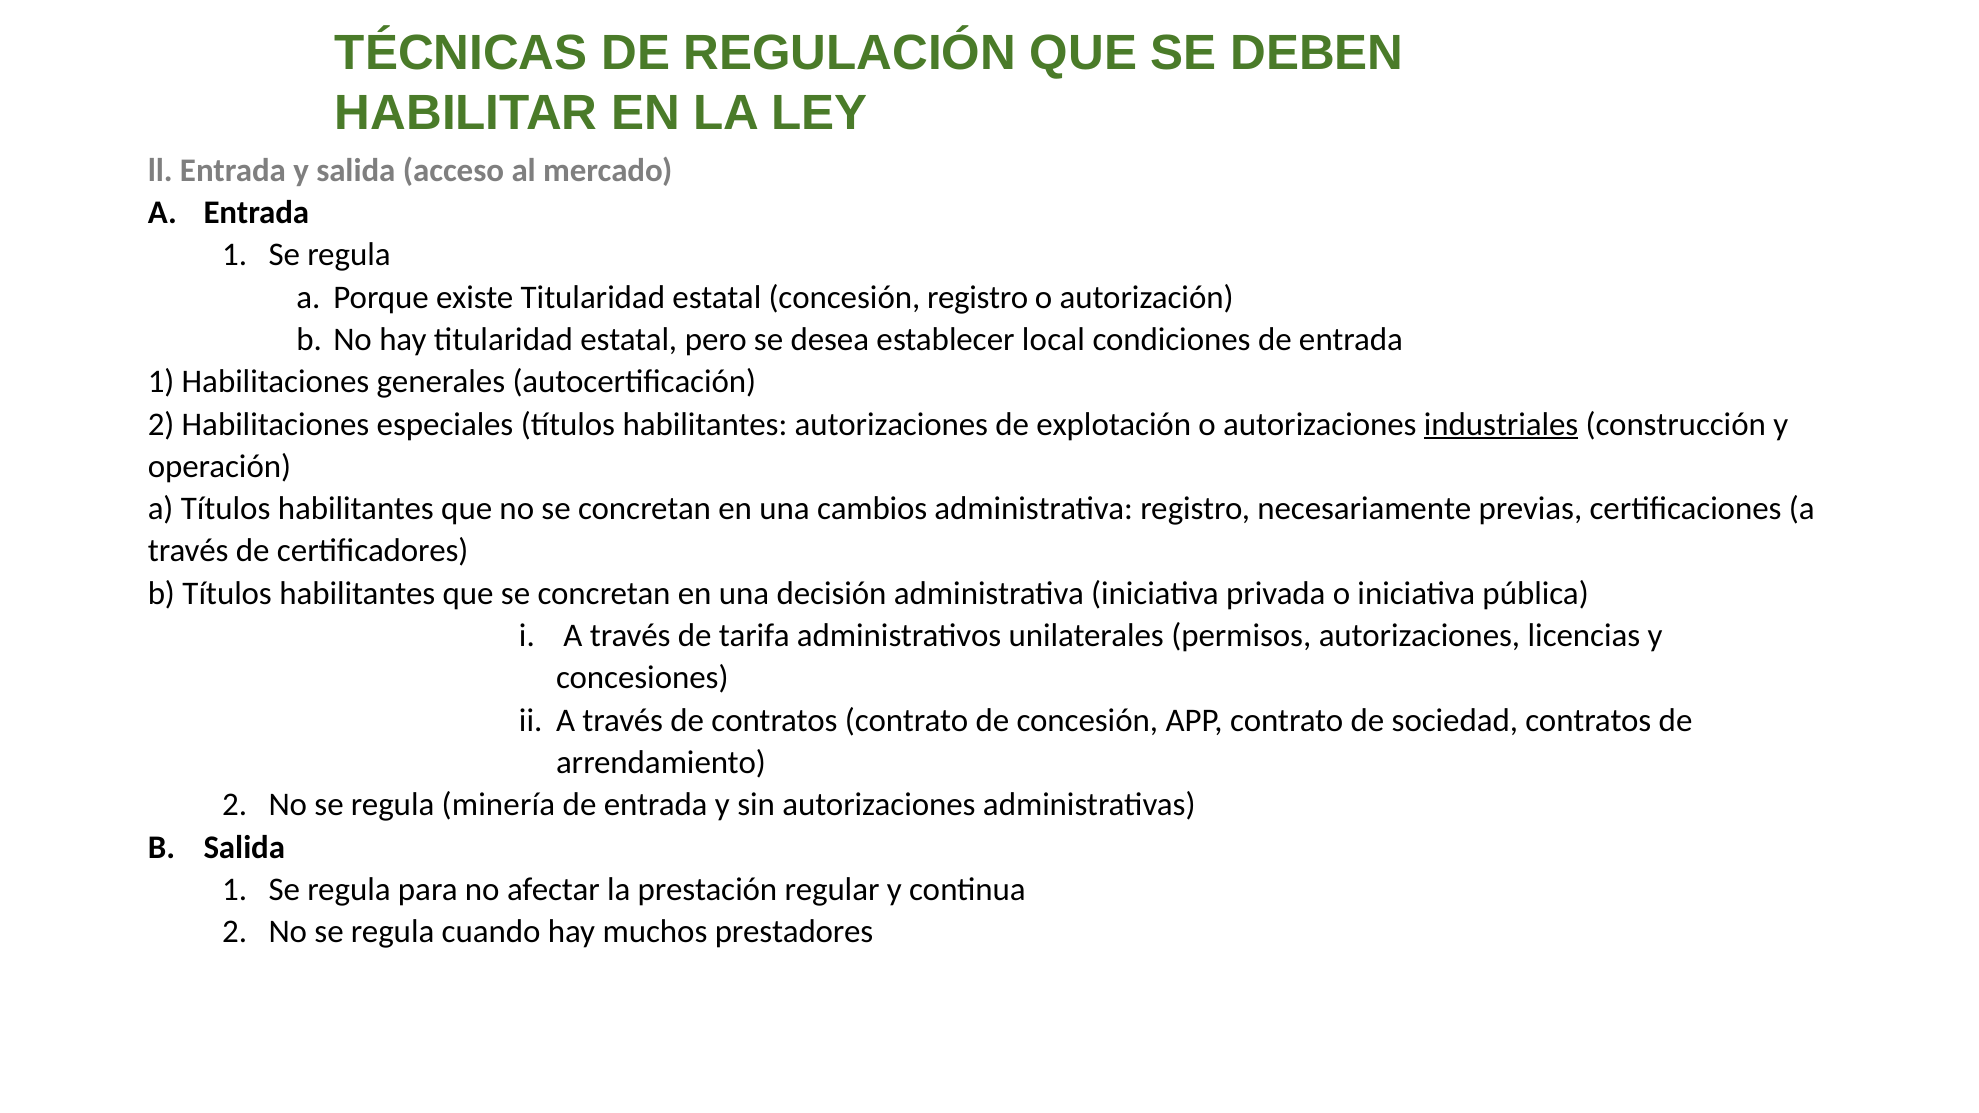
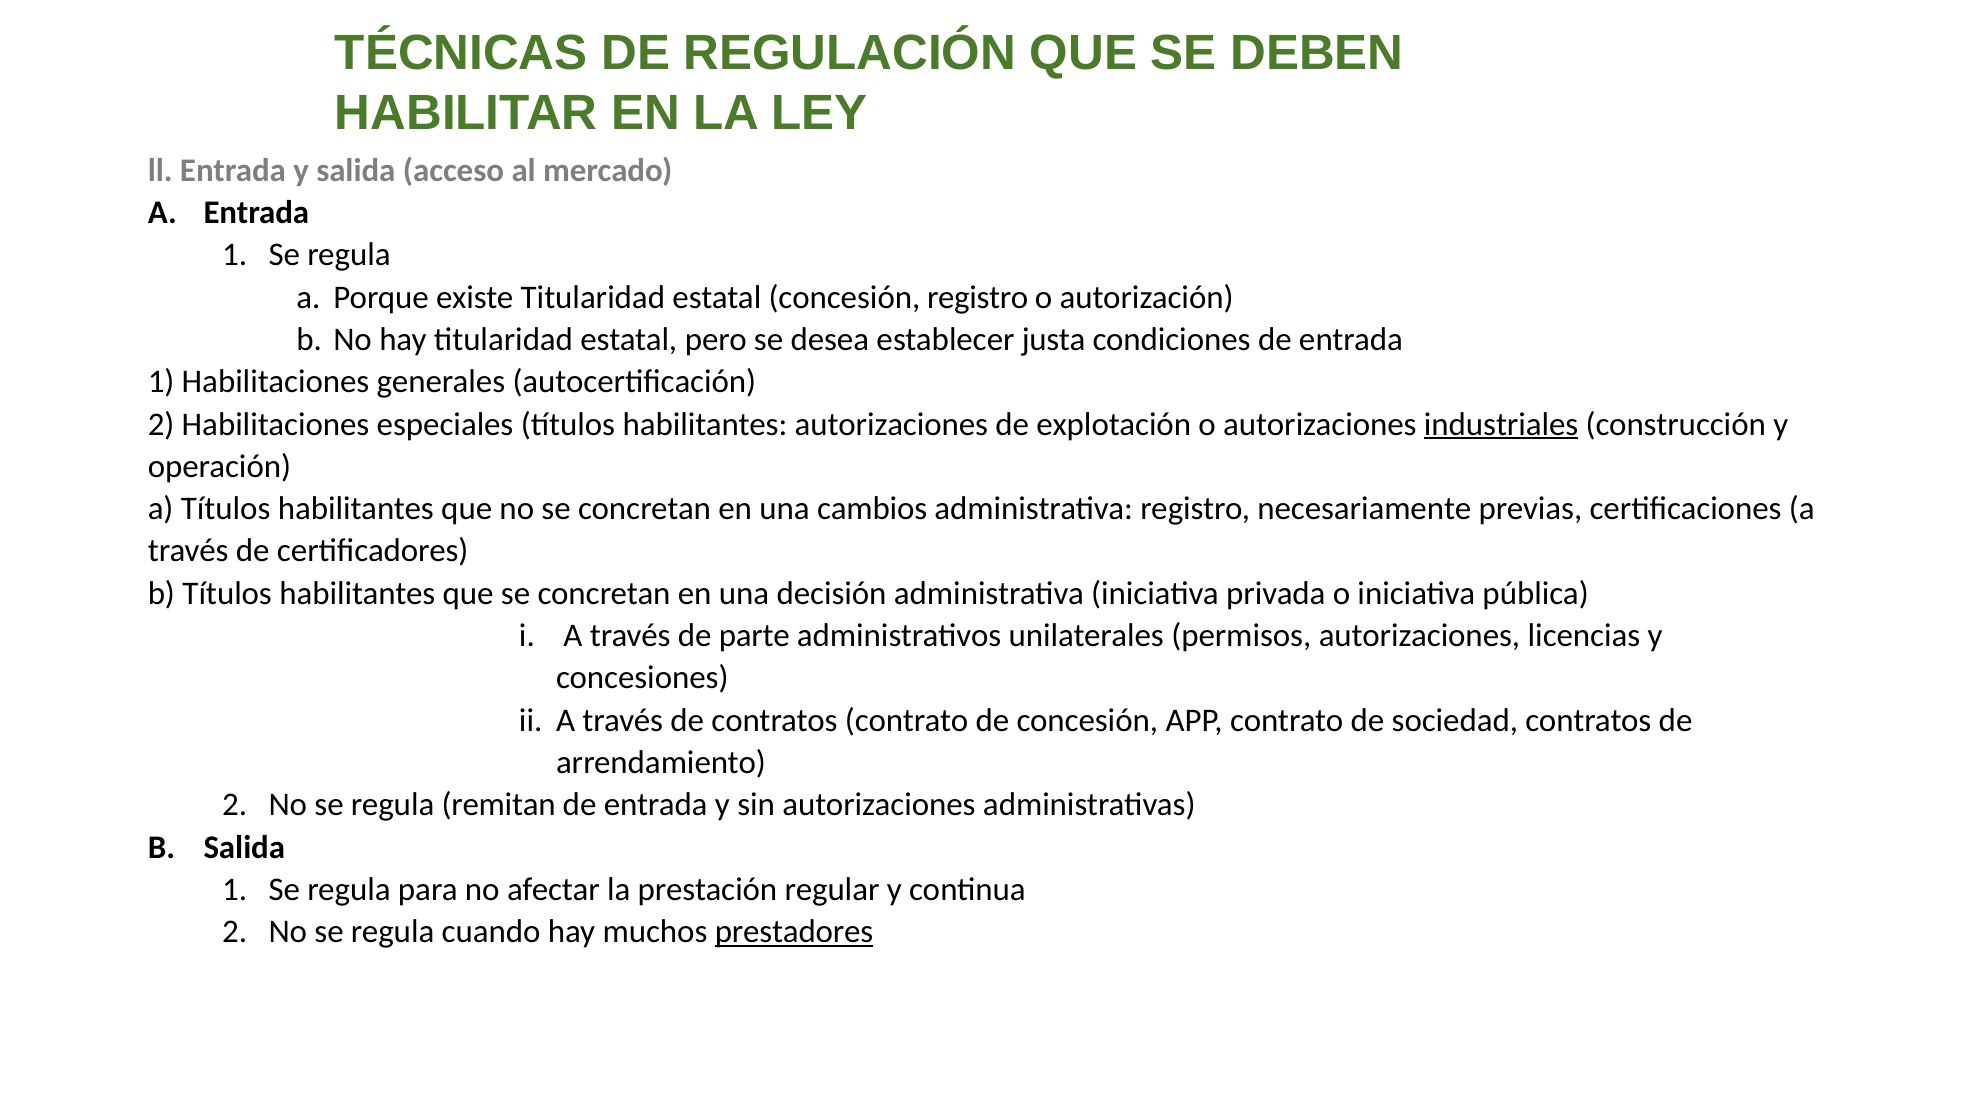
local: local -> justa (1054, 340)
tarifa: tarifa -> parte (754, 636)
minería: minería -> remitan (499, 805)
prestadores underline: none -> present (794, 932)
